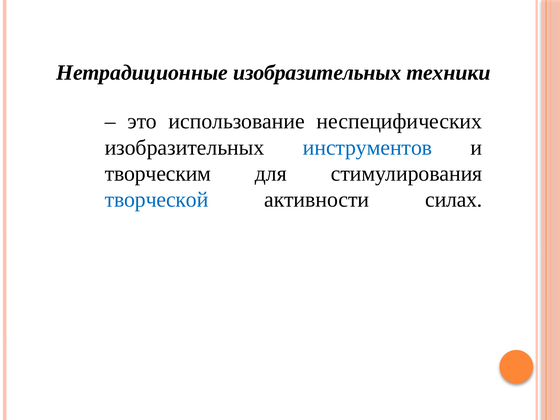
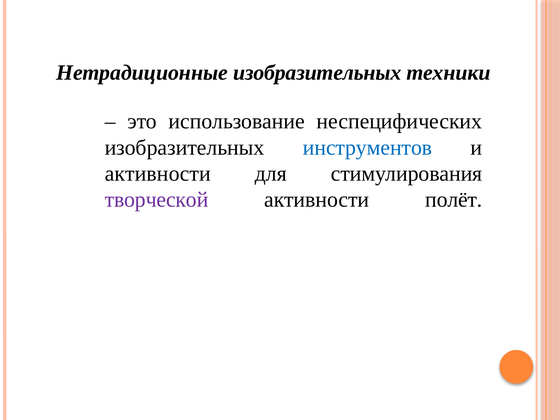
творческим: творческим -> активности (158, 174)
творческой colour: blue -> purple (157, 200)
силах: силах -> полёт (454, 200)
